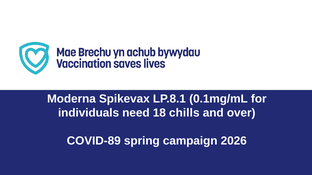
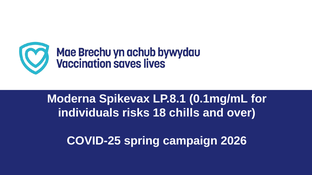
need: need -> risks (136, 113)
COVID-89: COVID-89 -> COVID-25 (94, 141)
